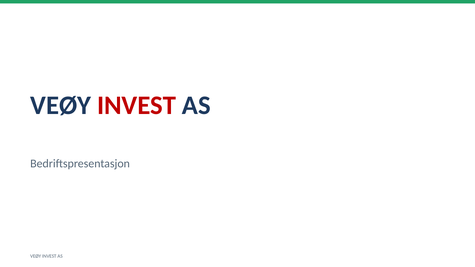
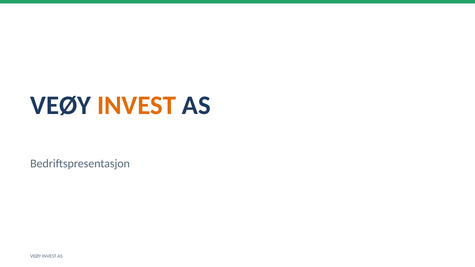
INVEST colour: red -> orange (137, 105)
